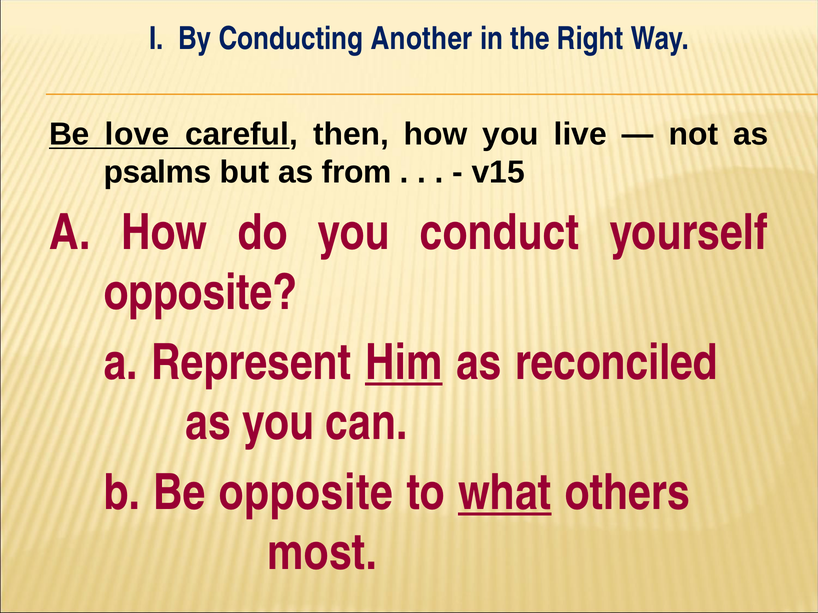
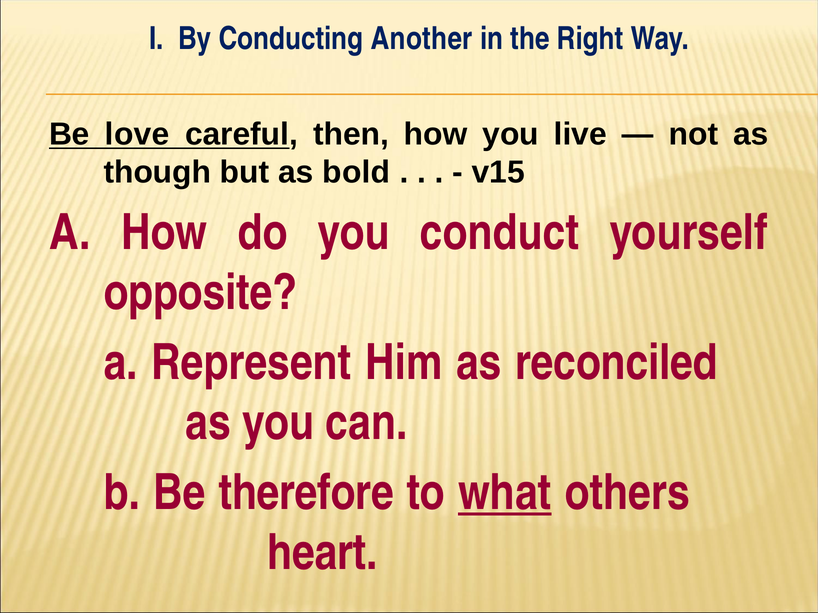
psalms: psalms -> though (157, 173)
from: from -> bold (356, 173)
Him underline: present -> none (404, 363)
Be opposite: opposite -> therefore (306, 493)
most: most -> heart (322, 553)
